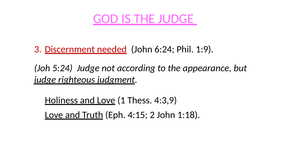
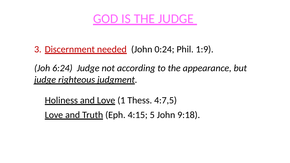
6:24: 6:24 -> 0:24 (164, 49)
5:24: 5:24 -> 6:24 (62, 68)
4:3,9: 4:3,9 -> 4:7,5 (166, 100)
2: 2 -> 5 (152, 115)
1:18: 1:18 -> 9:18 (189, 115)
